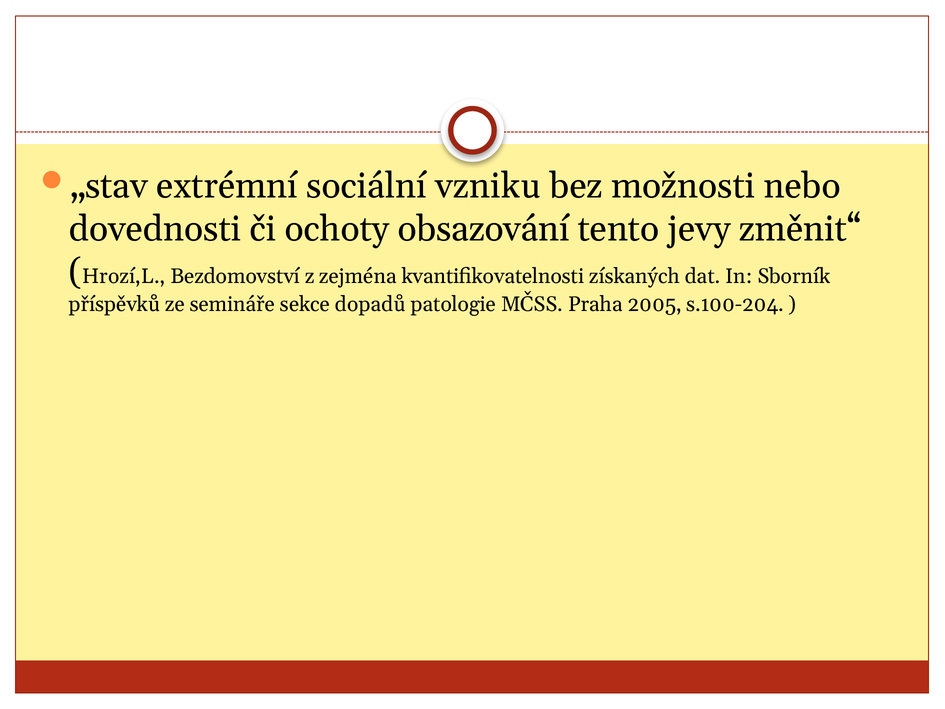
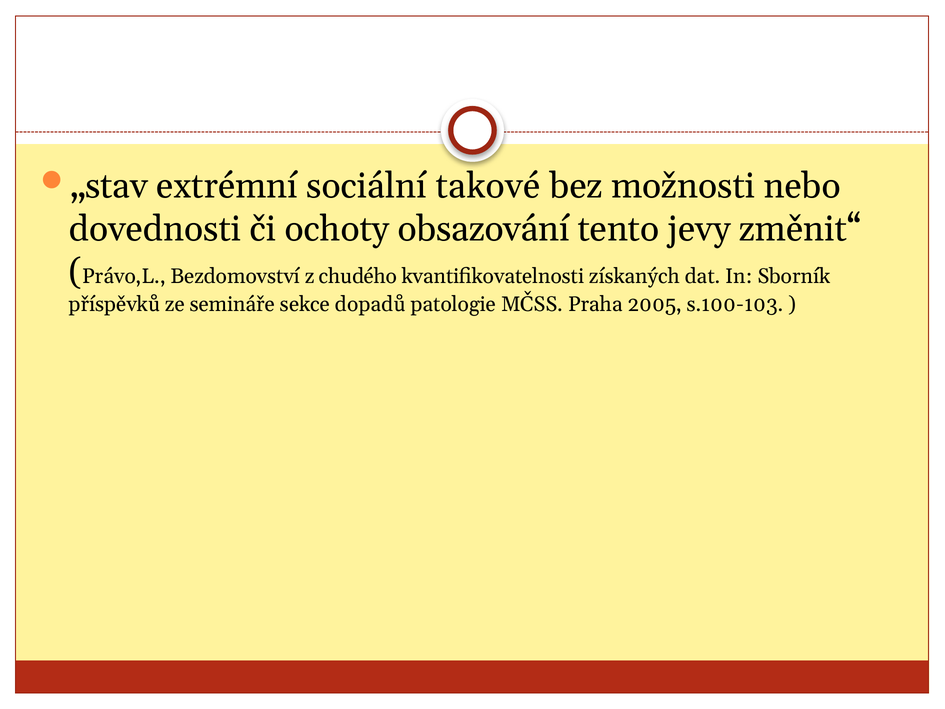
vzniku: vzniku -> takové (488, 186)
Hrozí,L: Hrozí,L -> Právo,L (124, 276)
zejména: zejména -> chudého (358, 276)
s.100-204: s.100-204 -> s.100-103 (735, 304)
